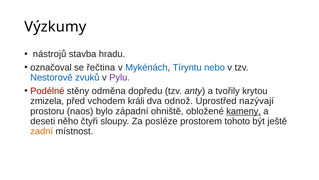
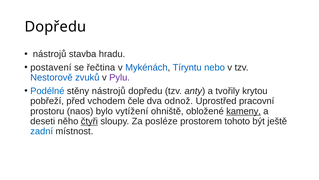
Výzkumy: Výzkumy -> Dopředu (55, 27)
označoval: označoval -> postavení (51, 67)
Podélné colour: red -> blue (47, 91)
stěny odměna: odměna -> nástrojů (109, 91)
zmizela: zmizela -> pobřeží (47, 101)
králi: králi -> čele (136, 101)
nazývají: nazývají -> pracovní (257, 101)
západní: západní -> vytížení (132, 111)
čtyři underline: none -> present (89, 121)
zadní colour: orange -> blue (42, 131)
